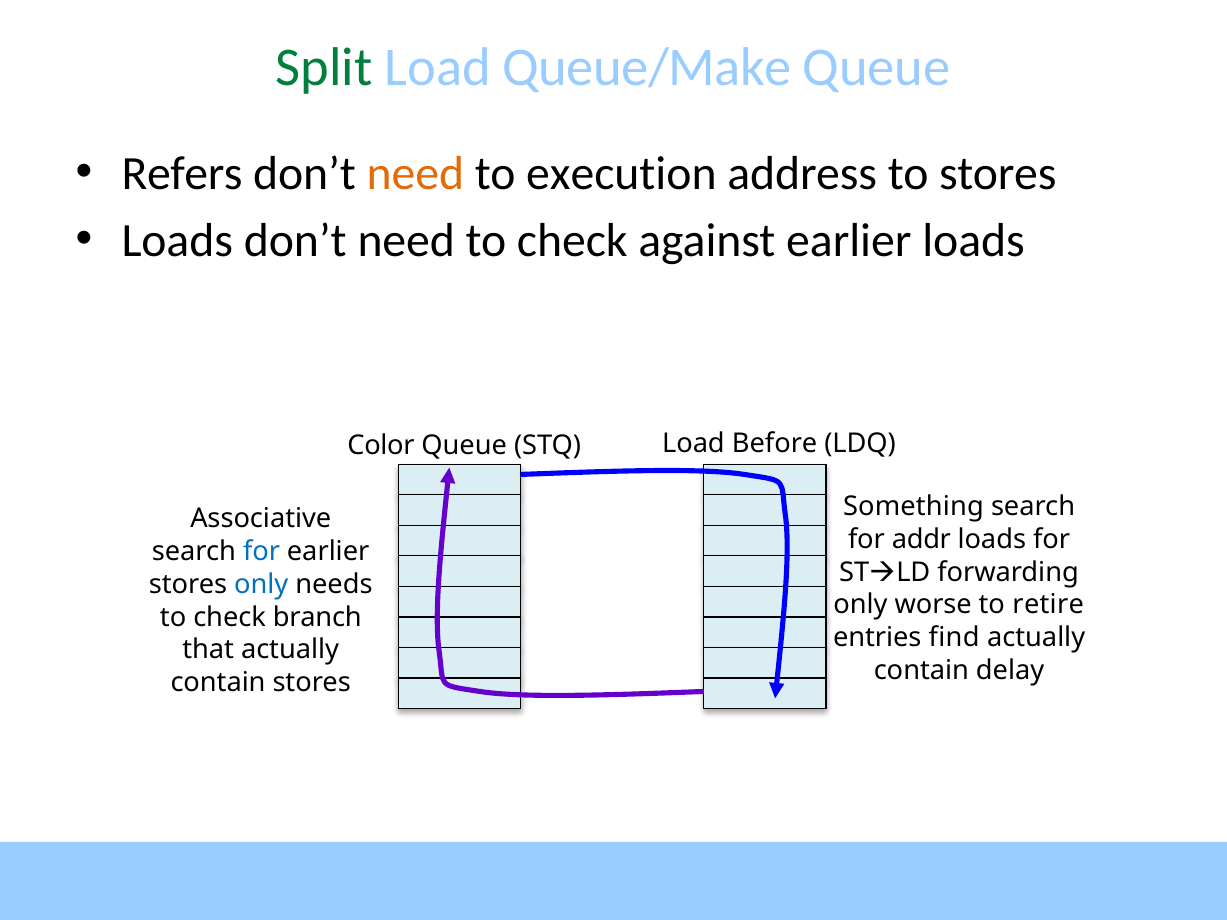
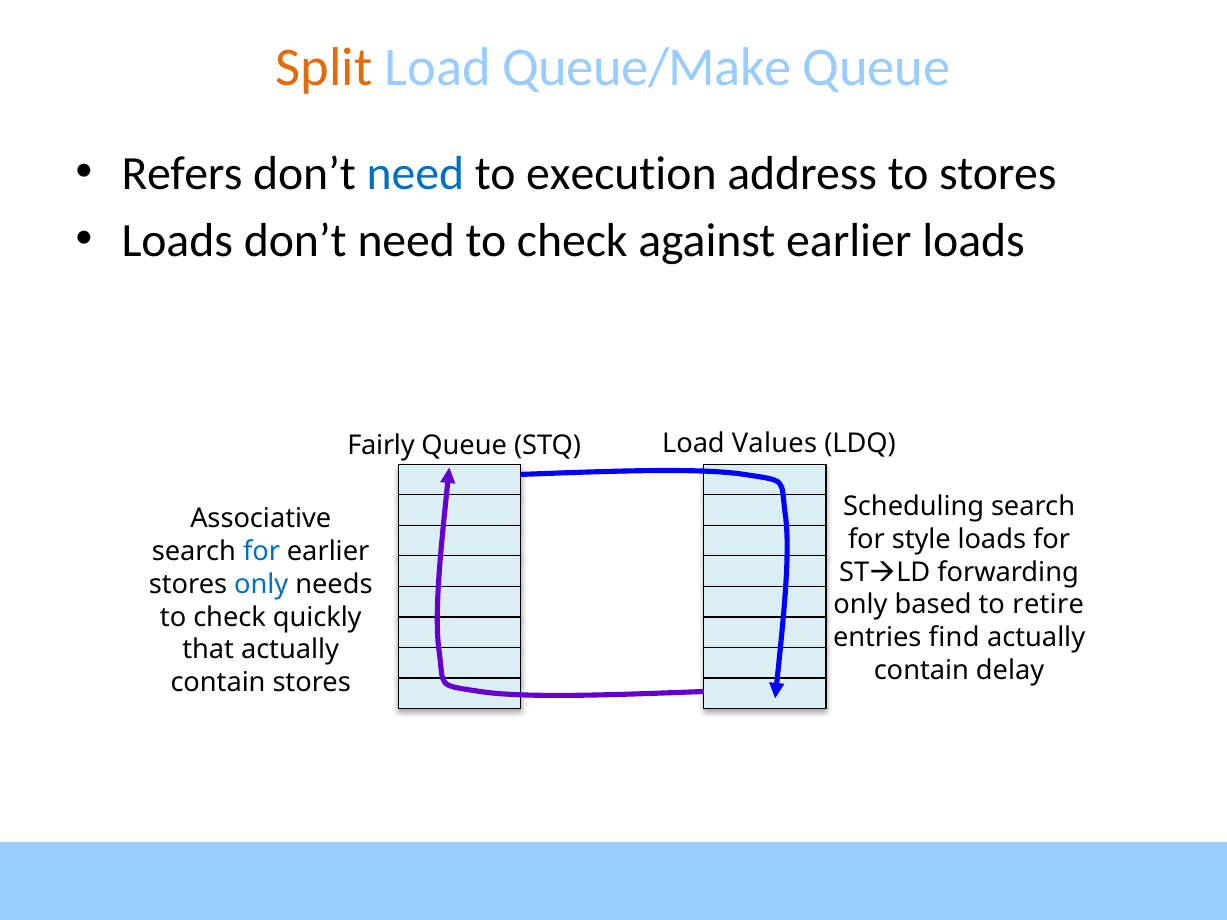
Split colour: green -> orange (324, 68)
need colour: orange -> blue (415, 174)
Color: Color -> Fairly (381, 446)
Before: Before -> Values (774, 444)
Something: Something -> Scheduling (914, 507)
addr: addr -> style (921, 540)
worse: worse -> based (933, 605)
branch: branch -> quickly (317, 617)
